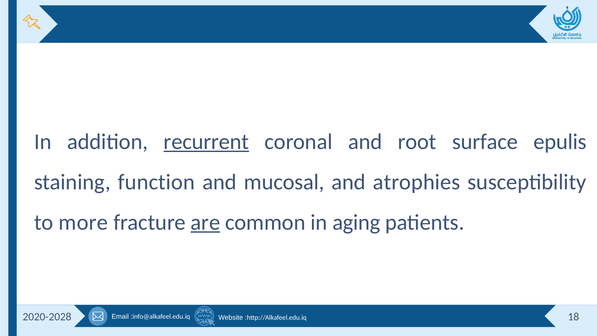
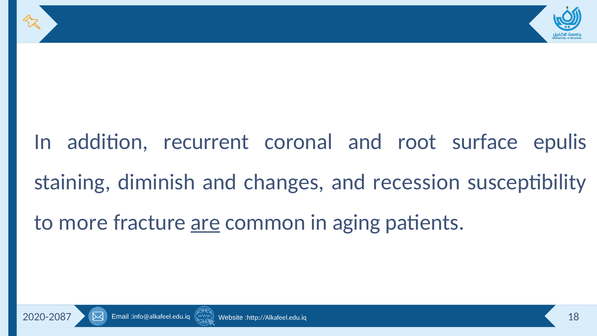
recurrent underline: present -> none (206, 142)
function: function -> diminish (156, 182)
mucosal: mucosal -> changes (284, 182)
atrophies: atrophies -> recession (417, 182)
2020-2028: 2020-2028 -> 2020-2087 (47, 317)
